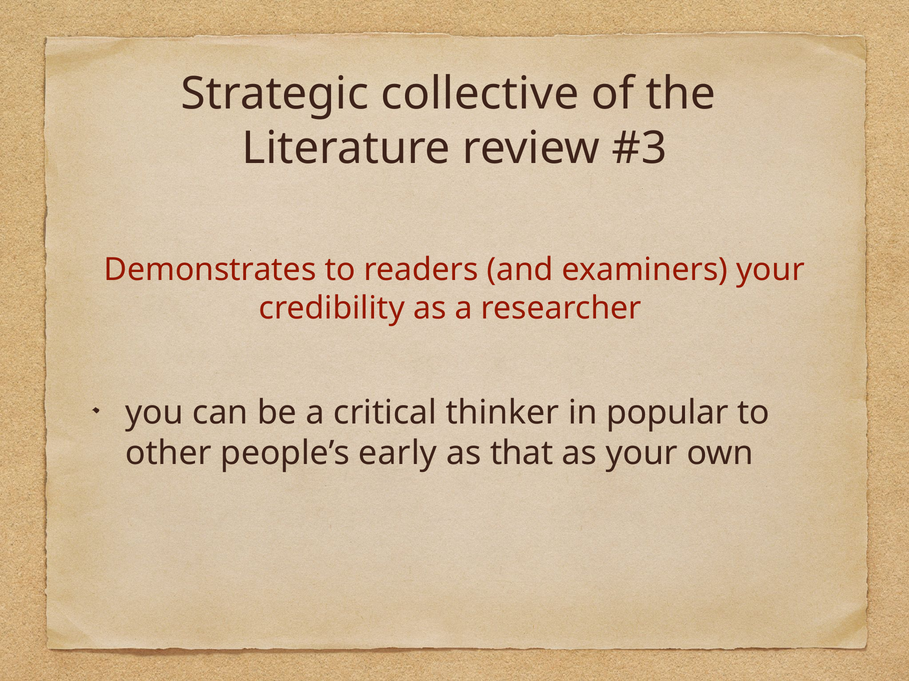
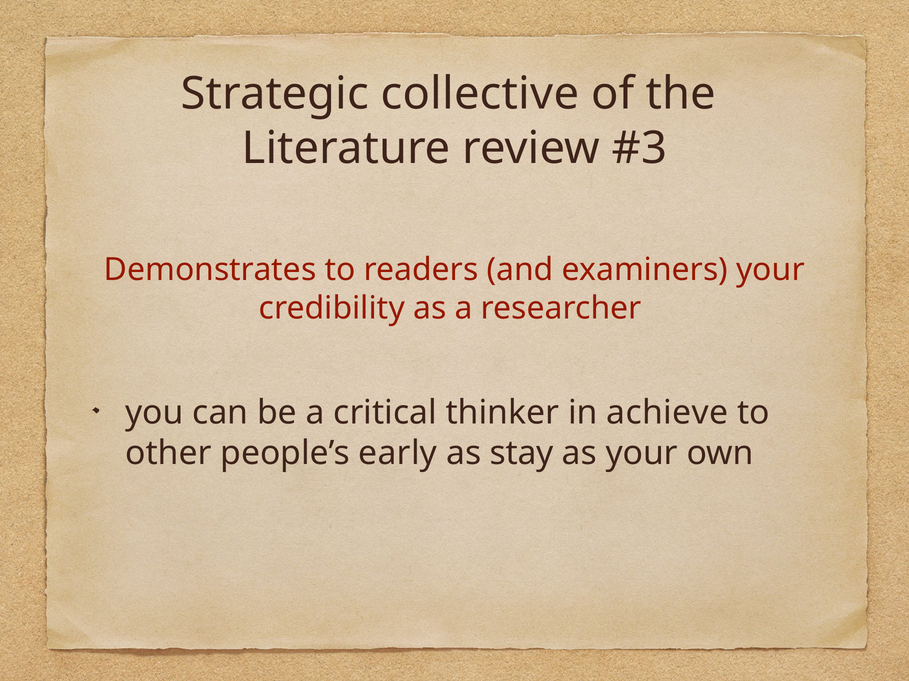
popular: popular -> achieve (667, 413)
that: that -> stay (522, 454)
